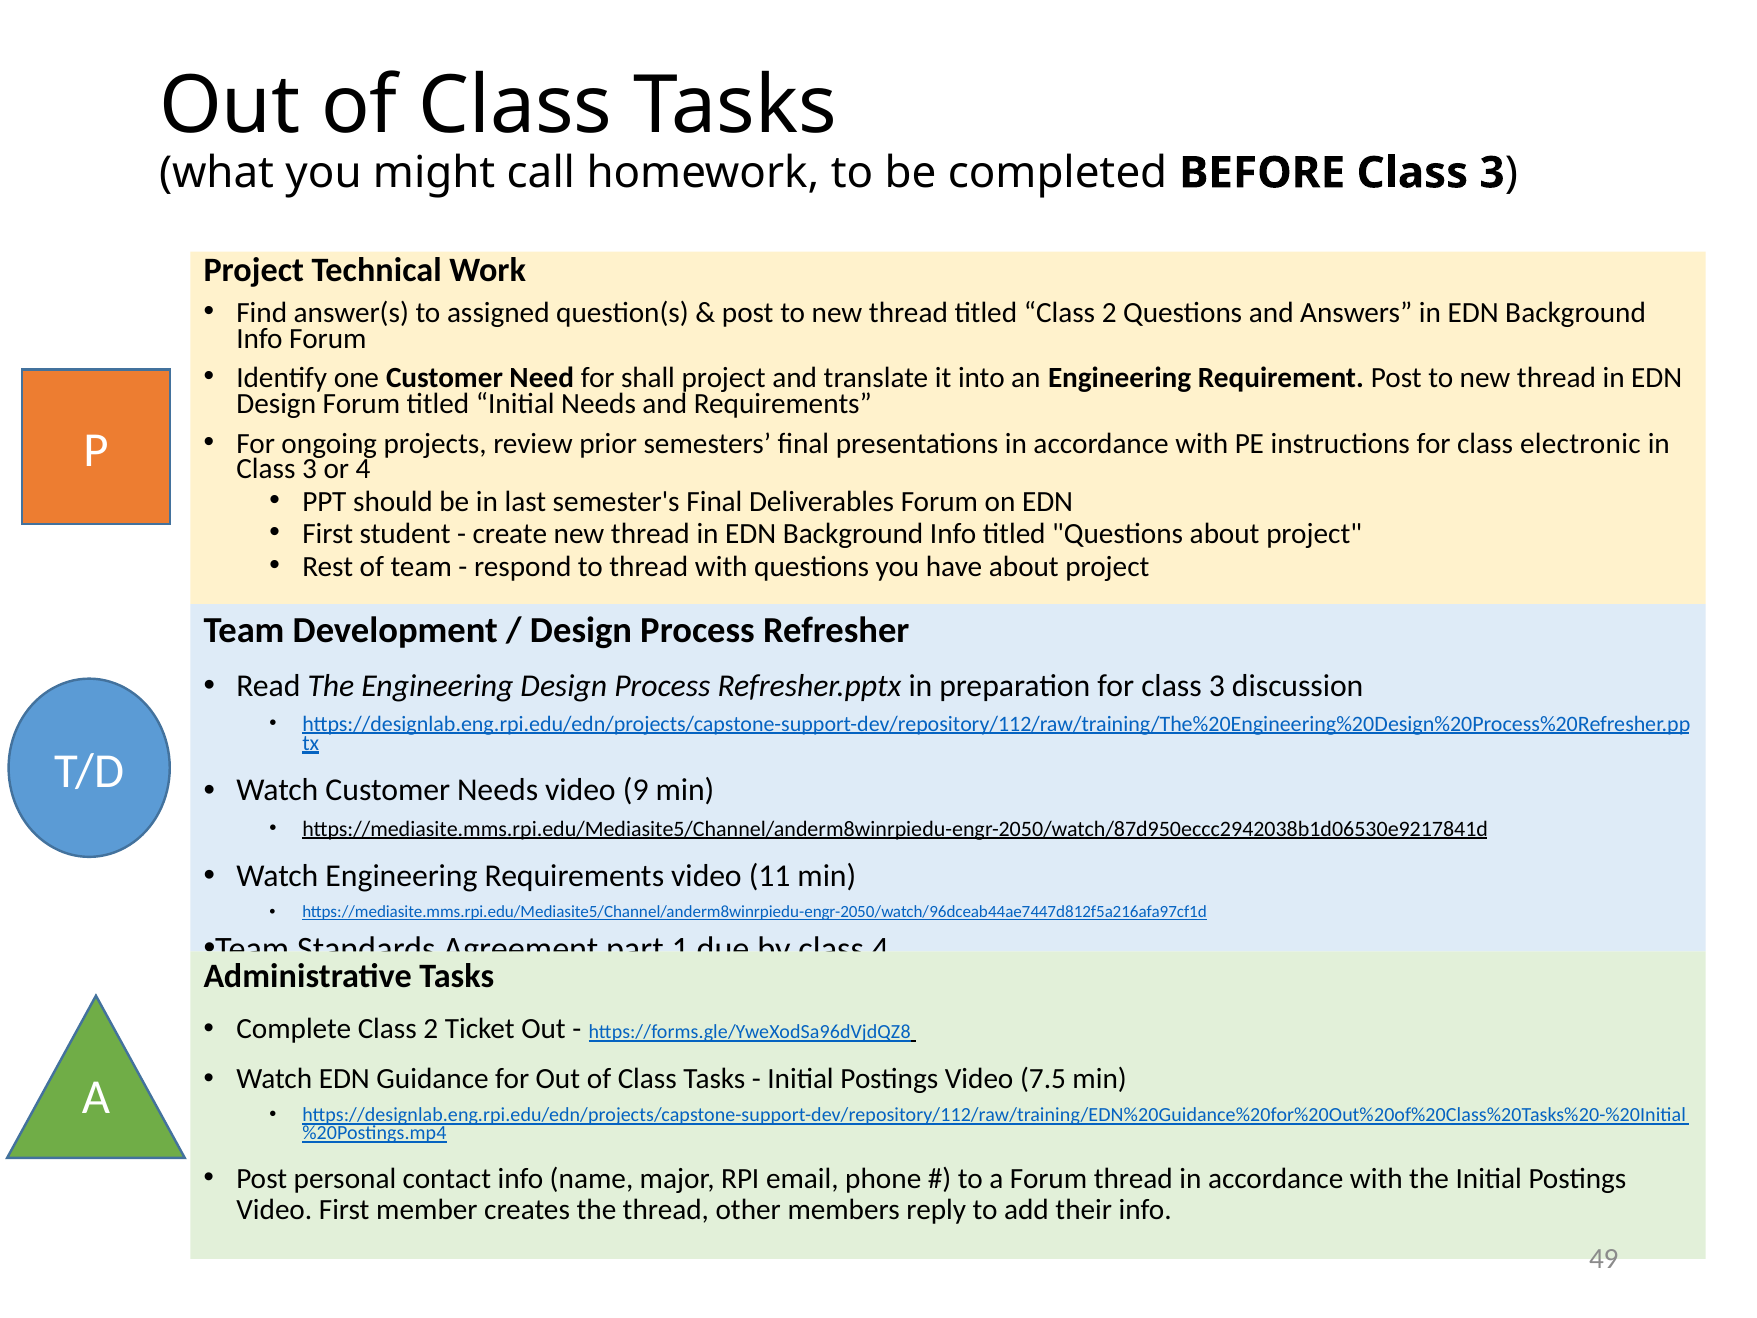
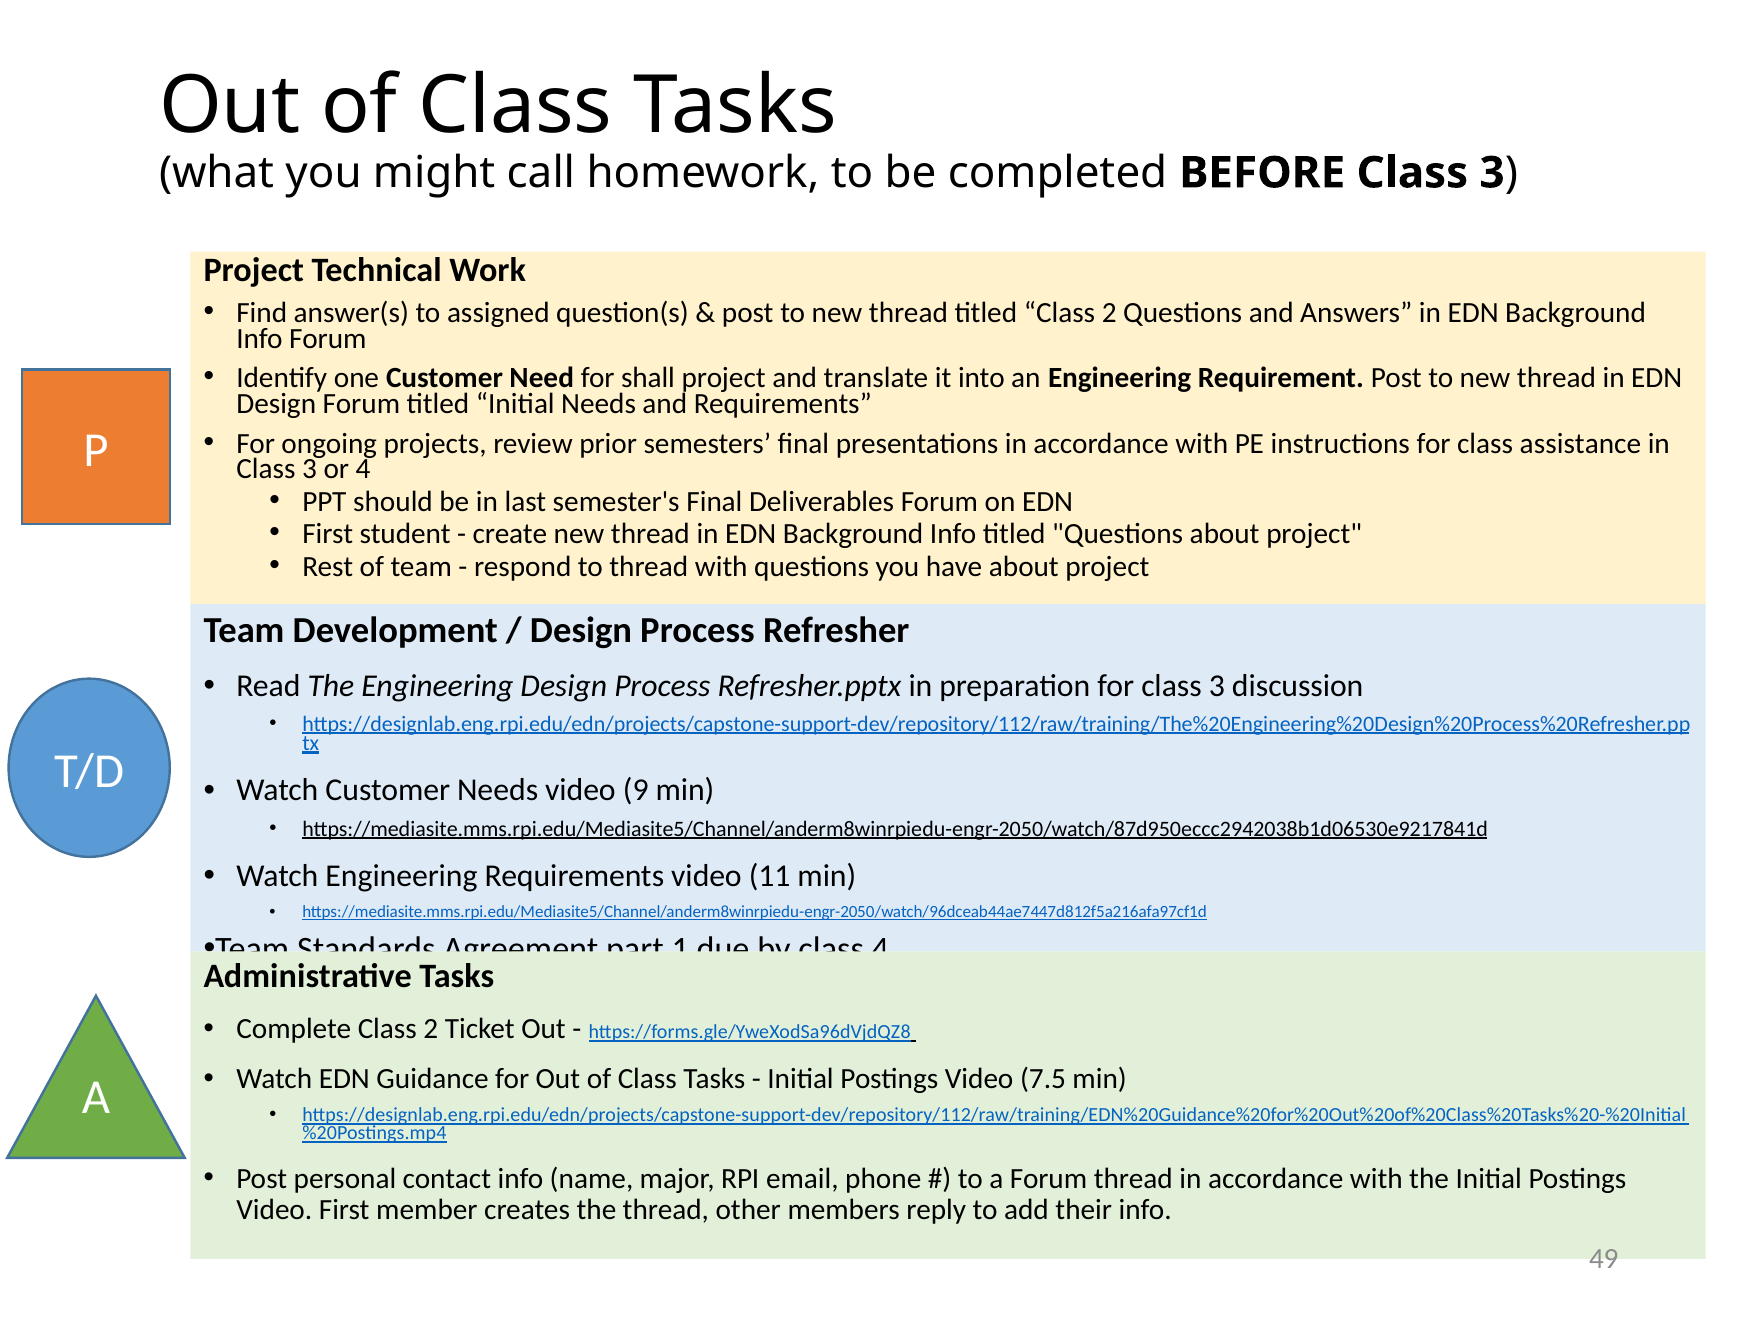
electronic: electronic -> assistance (1580, 444)
